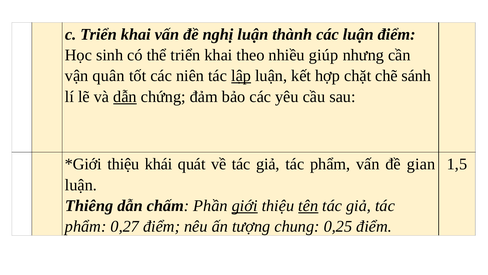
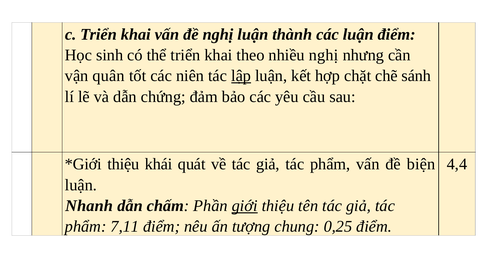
nhiều giúp: giúp -> nghị (324, 55)
dẫn underline: present -> none (125, 97)
gian: gian -> biện (421, 164)
1,5: 1,5 -> 4,4 (457, 164)
Thiêng: Thiêng -> Nhanh (89, 205)
tên underline: present -> none (308, 205)
0,27: 0,27 -> 7,11 (125, 226)
